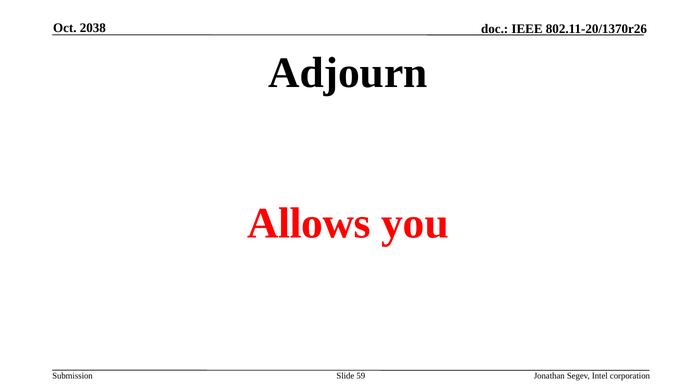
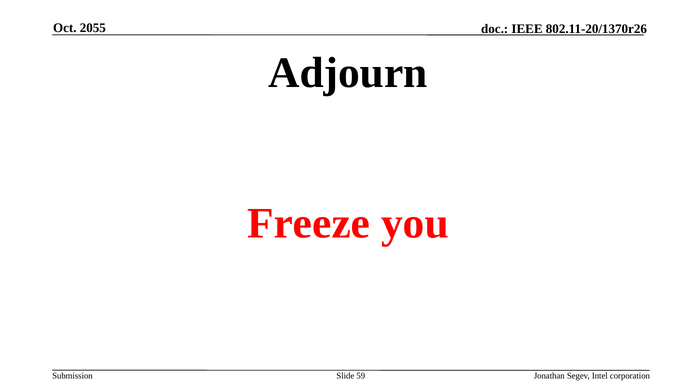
2038: 2038 -> 2055 (93, 28)
Allows: Allows -> Freeze (309, 223)
